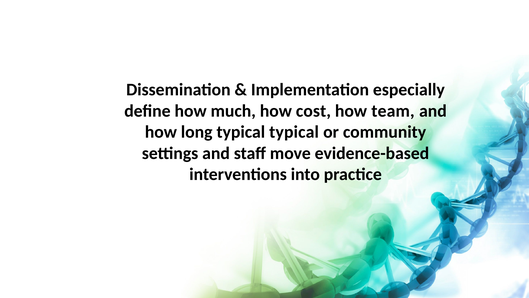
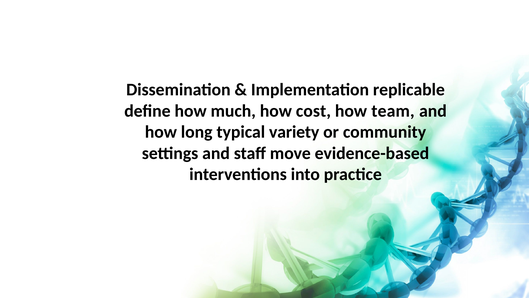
especially: especially -> replicable (409, 90)
typical typical: typical -> variety (294, 132)
